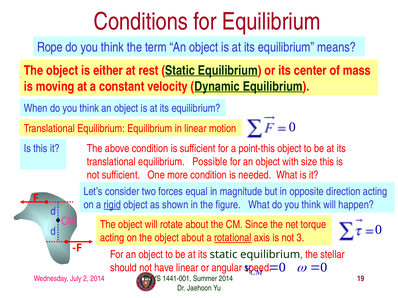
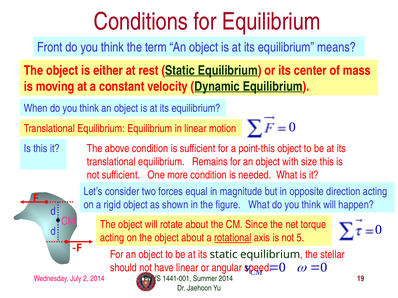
Rope: Rope -> Front (50, 47)
Possible: Possible -> Remains (210, 162)
rigid underline: present -> none (112, 205)
3: 3 -> 5 (301, 238)
